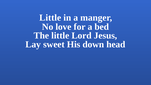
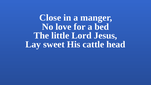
Little: Little -> Close (50, 18)
down: down -> cattle (93, 44)
